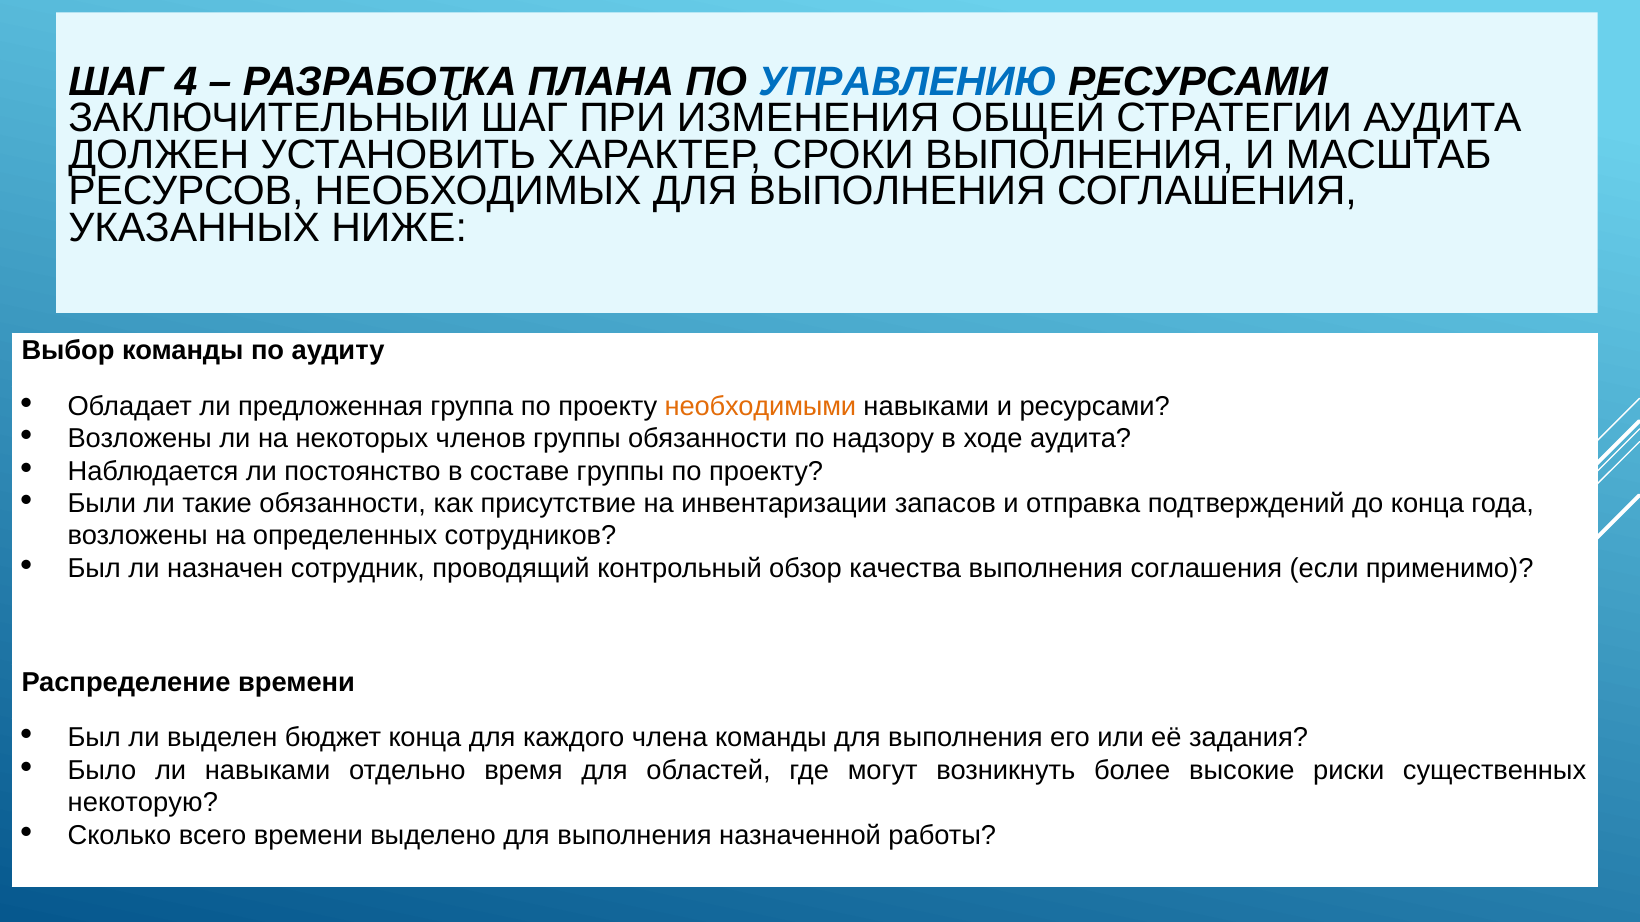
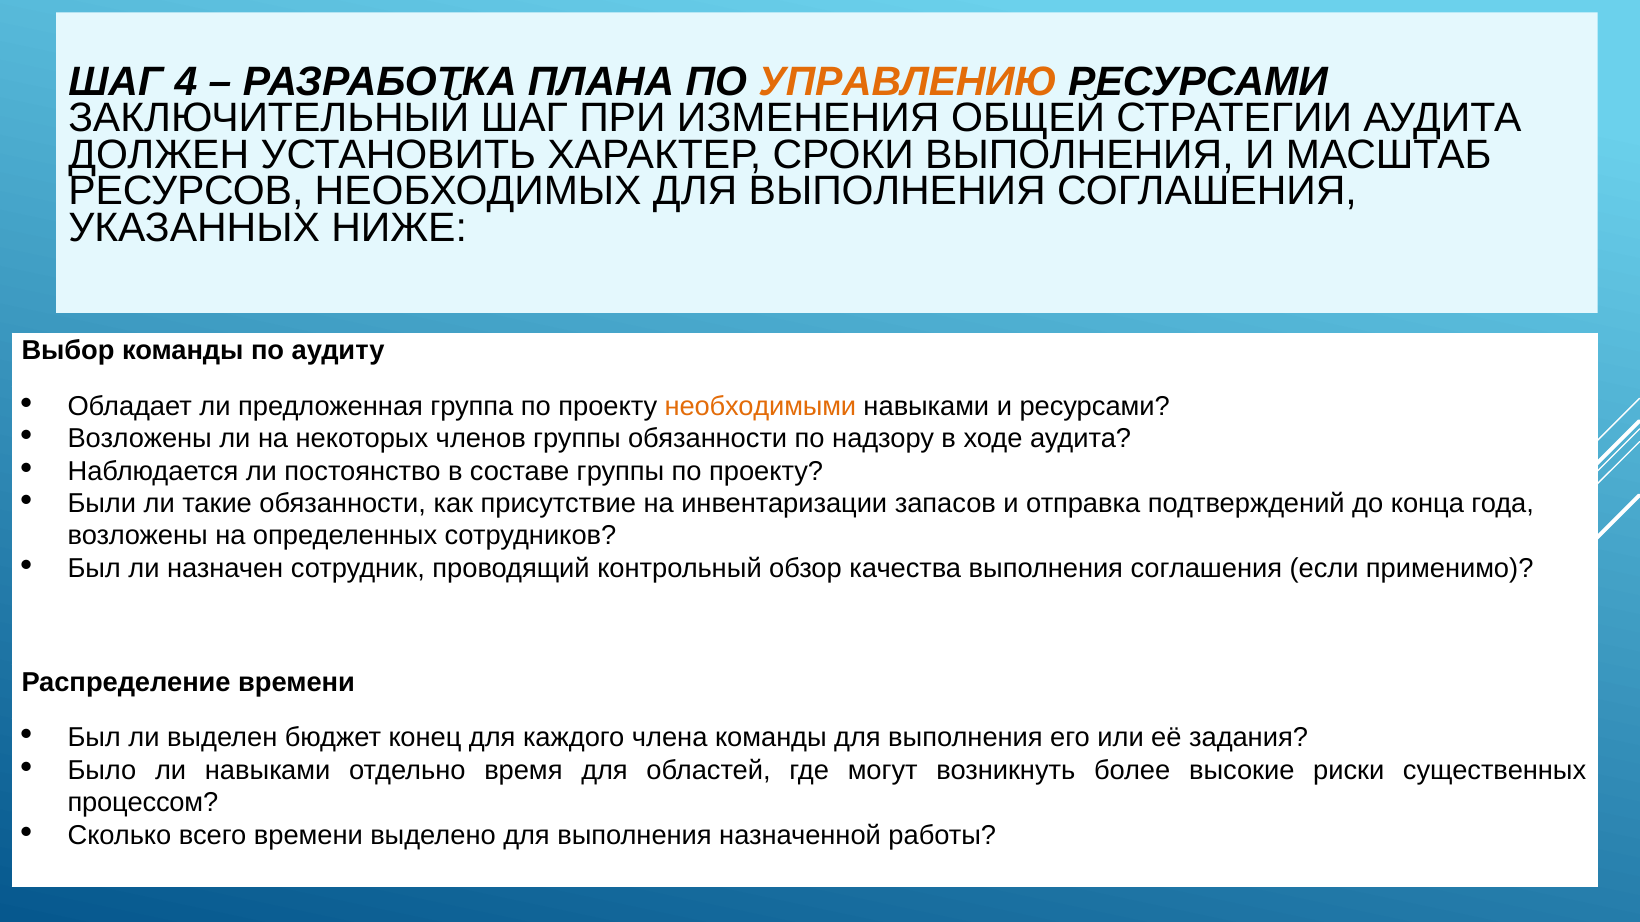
УПРАВЛЕНИЮ colour: blue -> orange (908, 82)
бюджет конца: конца -> конец (425, 738)
некоторую: некоторую -> процессом (143, 803)
